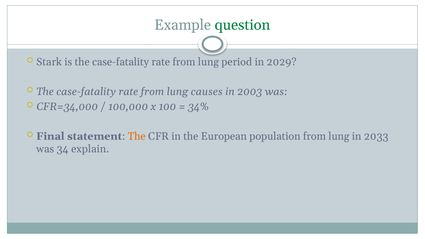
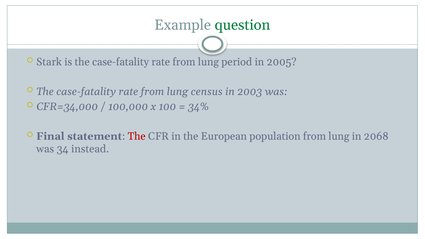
2029: 2029 -> 2005 (282, 62)
causes: causes -> census (207, 92)
The colour: orange -> red (137, 136)
2033: 2033 -> 2068 (376, 136)
explain: explain -> instead (90, 149)
